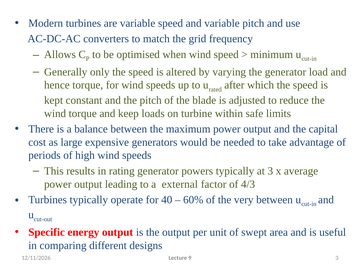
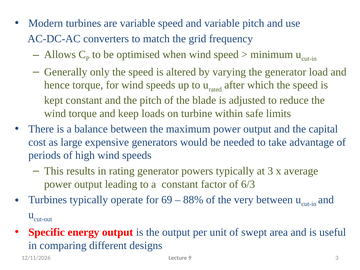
a external: external -> constant (180, 184)
4/3: 4/3 -> 6/3 (248, 184)
40: 40 -> 69 (167, 200)
60%: 60% -> 88% (193, 200)
